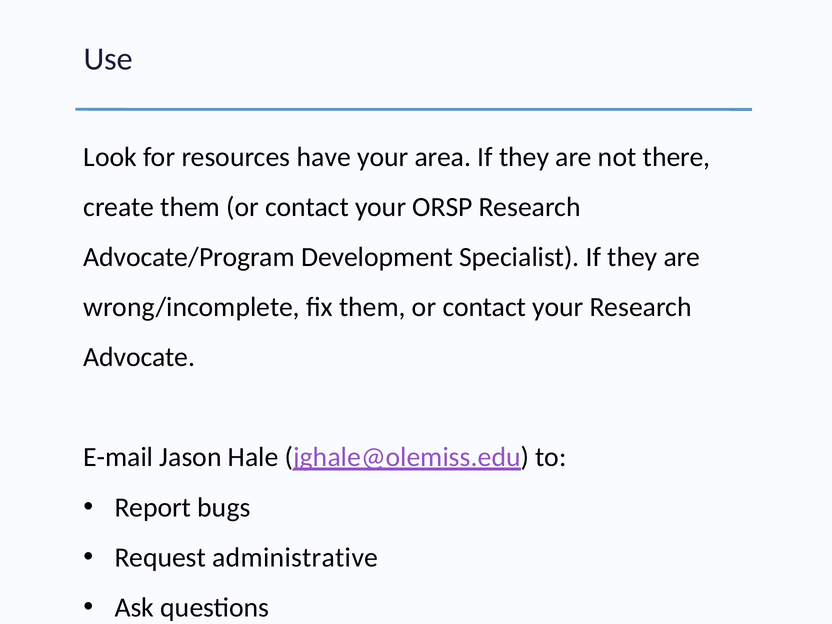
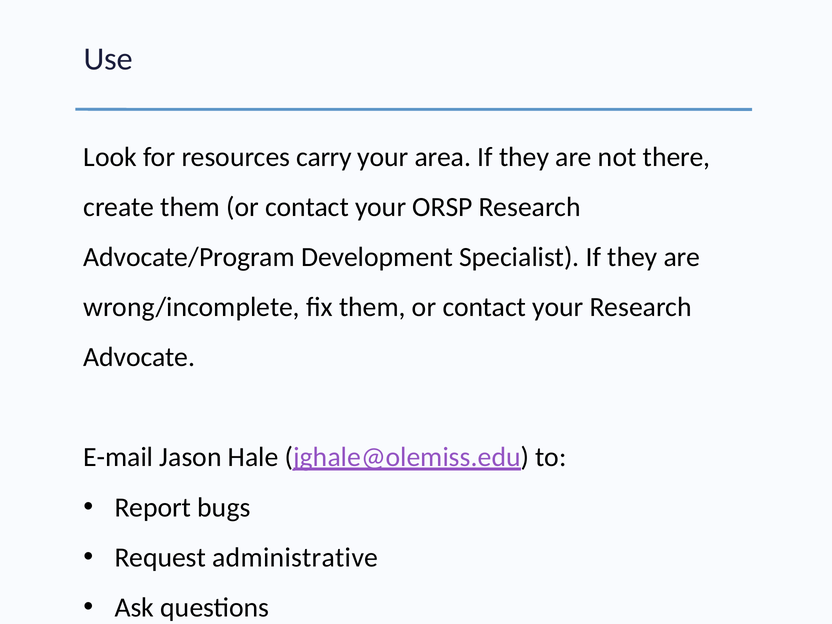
have: have -> carry (324, 157)
